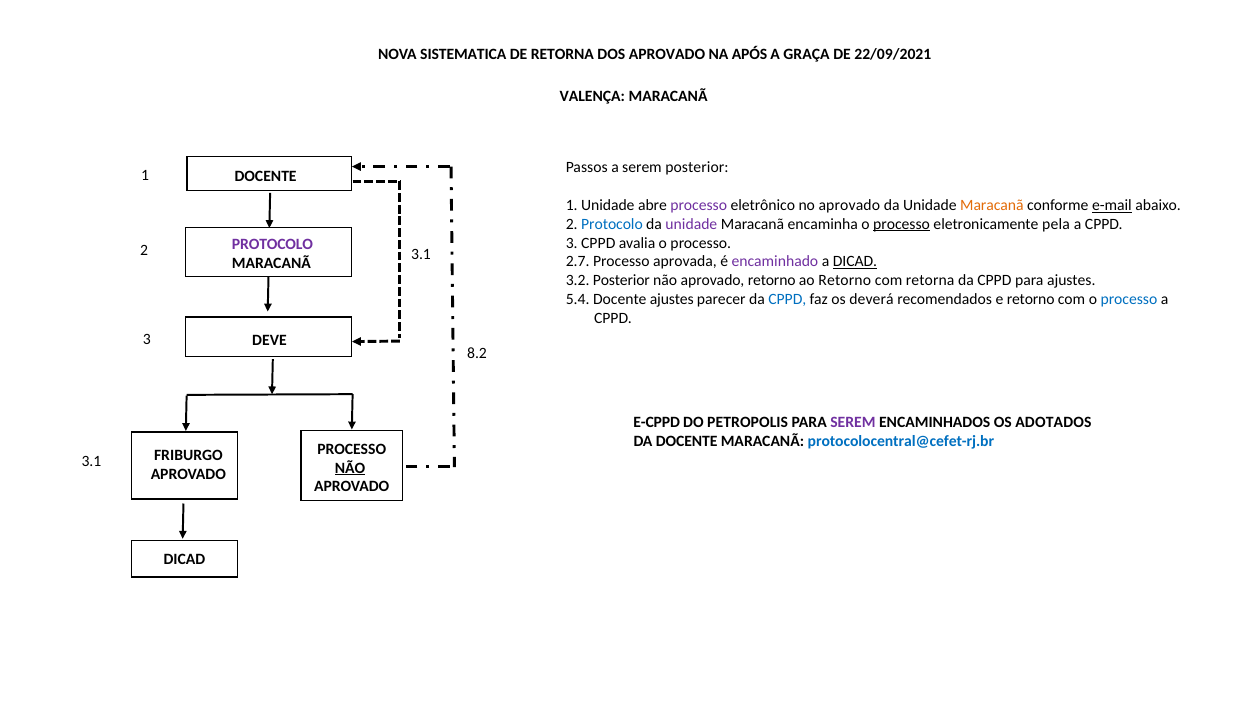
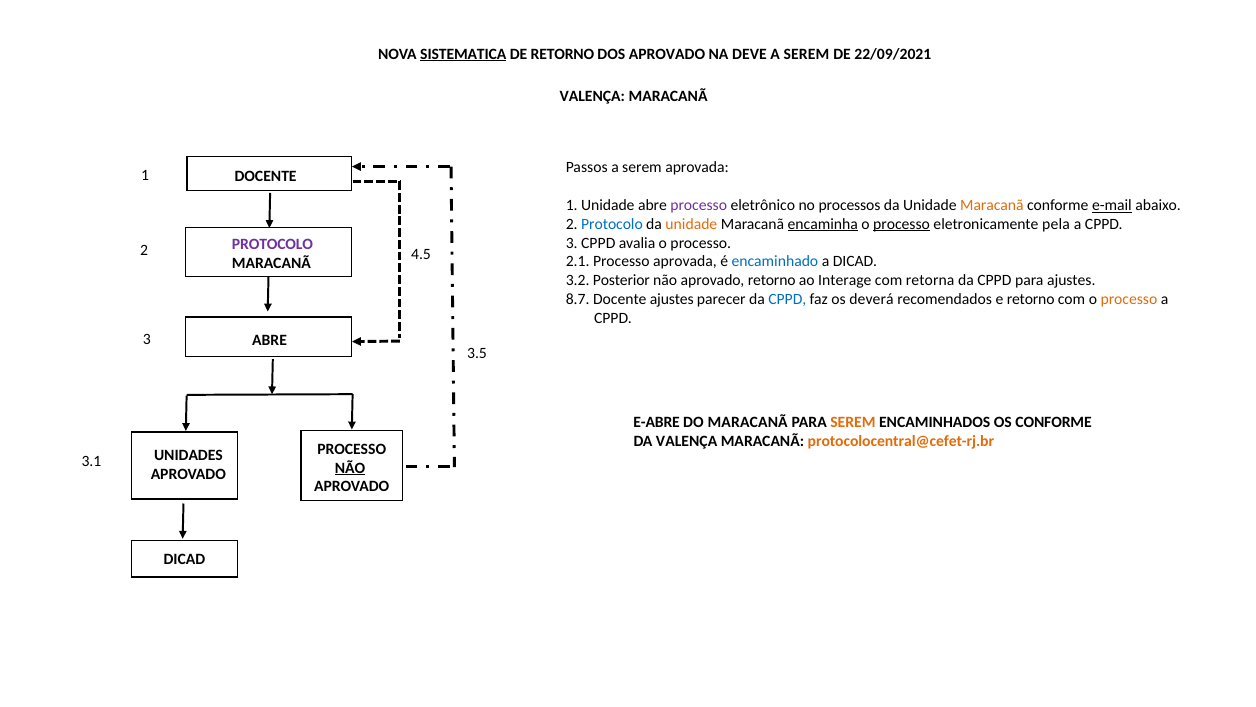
SISTEMATICA underline: none -> present (463, 54)
DE RETORNA: RETORNA -> RETORNO (562, 54)
APÓS: APÓS -> DEVE (749, 54)
GRAÇA: GRAÇA -> SEREM (806, 54)
serem posterior: posterior -> aprovada (697, 167)
no aprovado: aprovado -> processos (849, 205)
unidade colour: purple -> orange (691, 224)
encaminha underline: none -> present (823, 224)
2 3.1: 3.1 -> 4.5 (421, 254)
2.7: 2.7 -> 2.1 (578, 262)
encaminhado colour: purple -> blue (775, 262)
DICAD underline: present -> none (855, 262)
ao Retorno: Retorno -> Interage (845, 280)
5.4: 5.4 -> 8.7 (578, 299)
processo colour: blue -> orange (1129, 299)
DEVE: DEVE -> ABRE (270, 340)
8.2: 8.2 -> 3.5 (477, 353)
E-CPPD: E-CPPD -> E-ABRE (657, 422)
DO PETROPOLIS: PETROPOLIS -> MARACANÃ (748, 422)
SEREM colour: purple -> orange (853, 422)
OS ADOTADOS: ADOTADOS -> CONFORME (1054, 422)
DA DOCENTE: DOCENTE -> VALENÇA (687, 441)
protocolocentral@cefet-rj.br colour: blue -> orange (901, 441)
FRIBURGO: FRIBURGO -> UNIDADES (188, 455)
